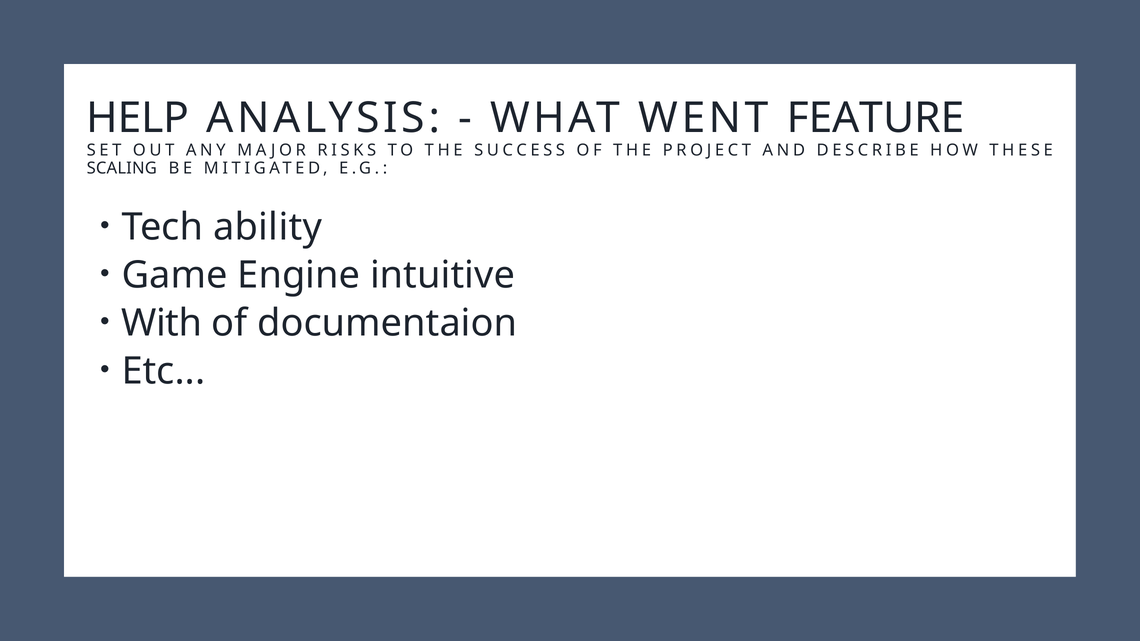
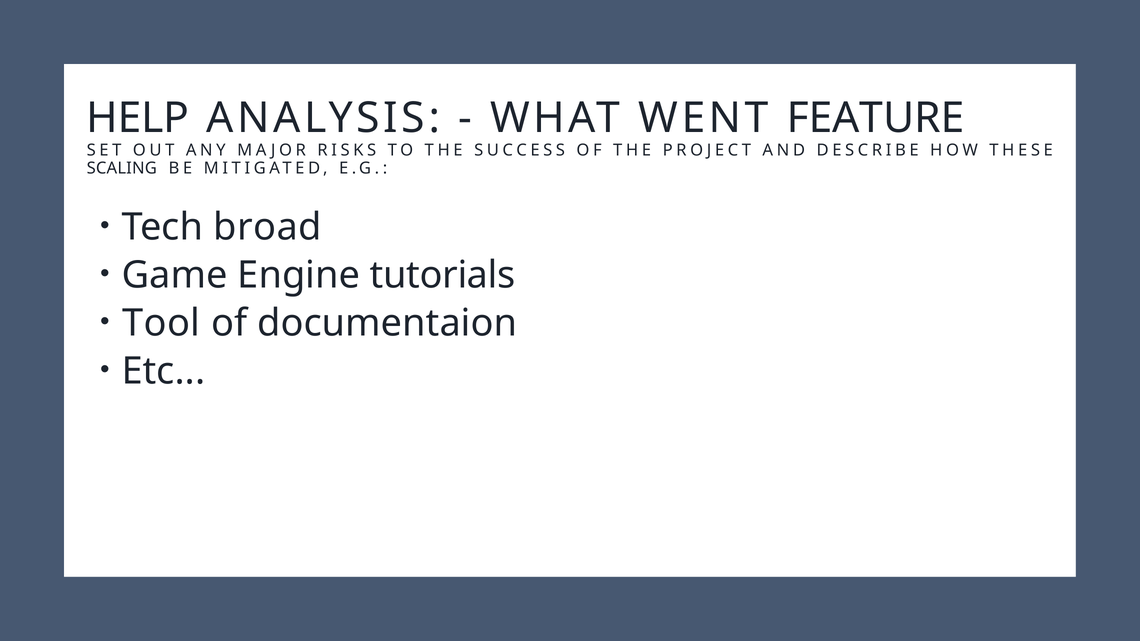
ability: ability -> broad (268, 227)
intuitive: intuitive -> tutorials (443, 275)
With: With -> Tool (161, 323)
